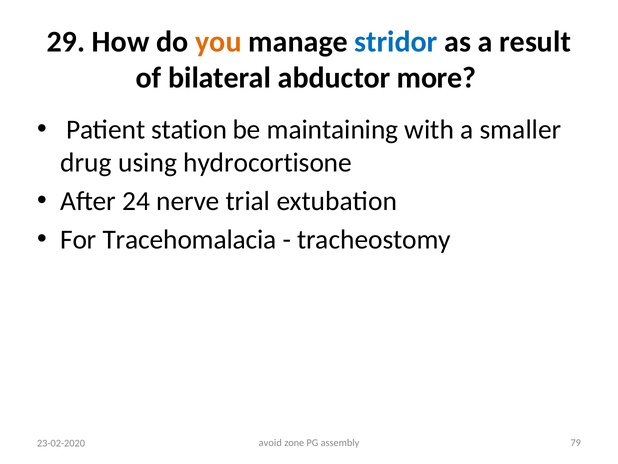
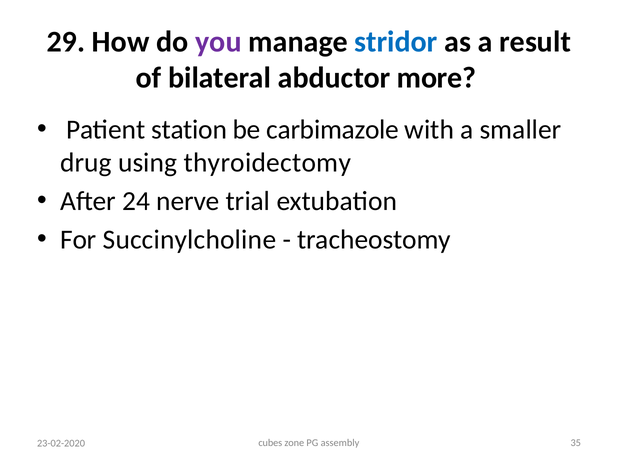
you colour: orange -> purple (218, 42)
maintaining: maintaining -> carbimazole (333, 130)
hydrocortisone: hydrocortisone -> thyroidectomy (267, 163)
Tracehomalacia: Tracehomalacia -> Succinylcholine (189, 240)
avoid: avoid -> cubes (270, 443)
79: 79 -> 35 (576, 443)
